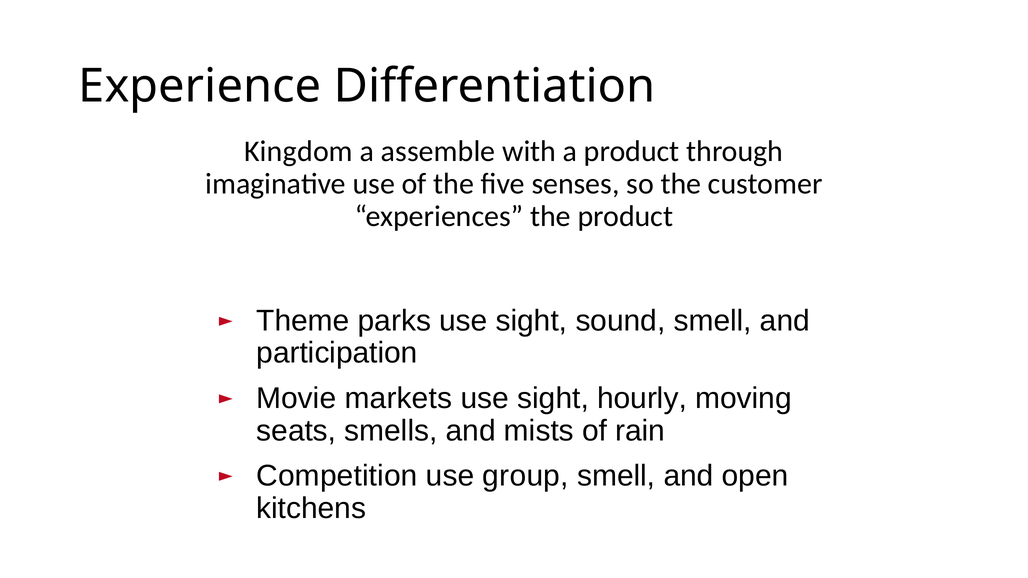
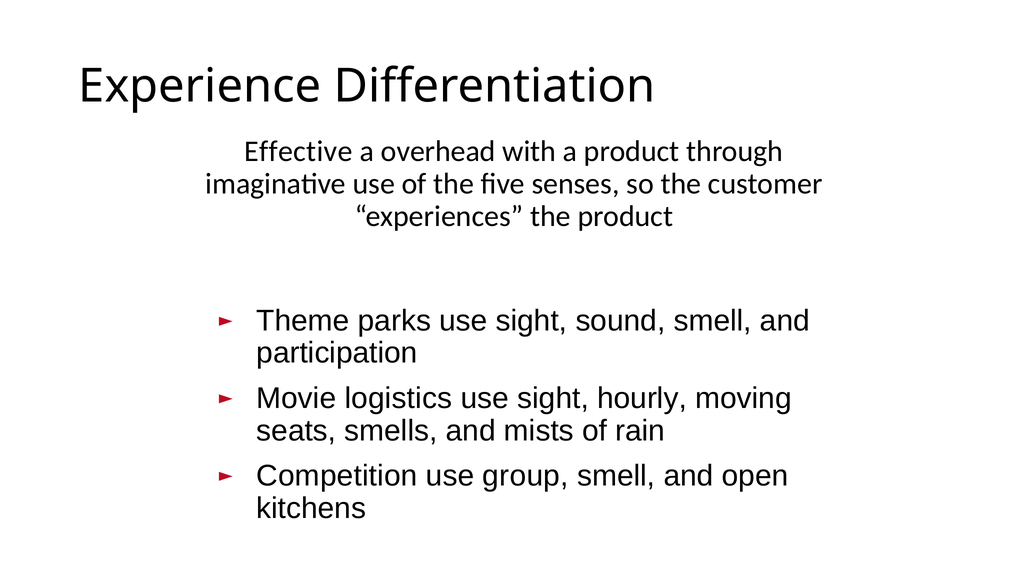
Kingdom: Kingdom -> Effective (298, 152)
assemble: assemble -> overhead (438, 152)
markets: markets -> logistics (398, 398)
